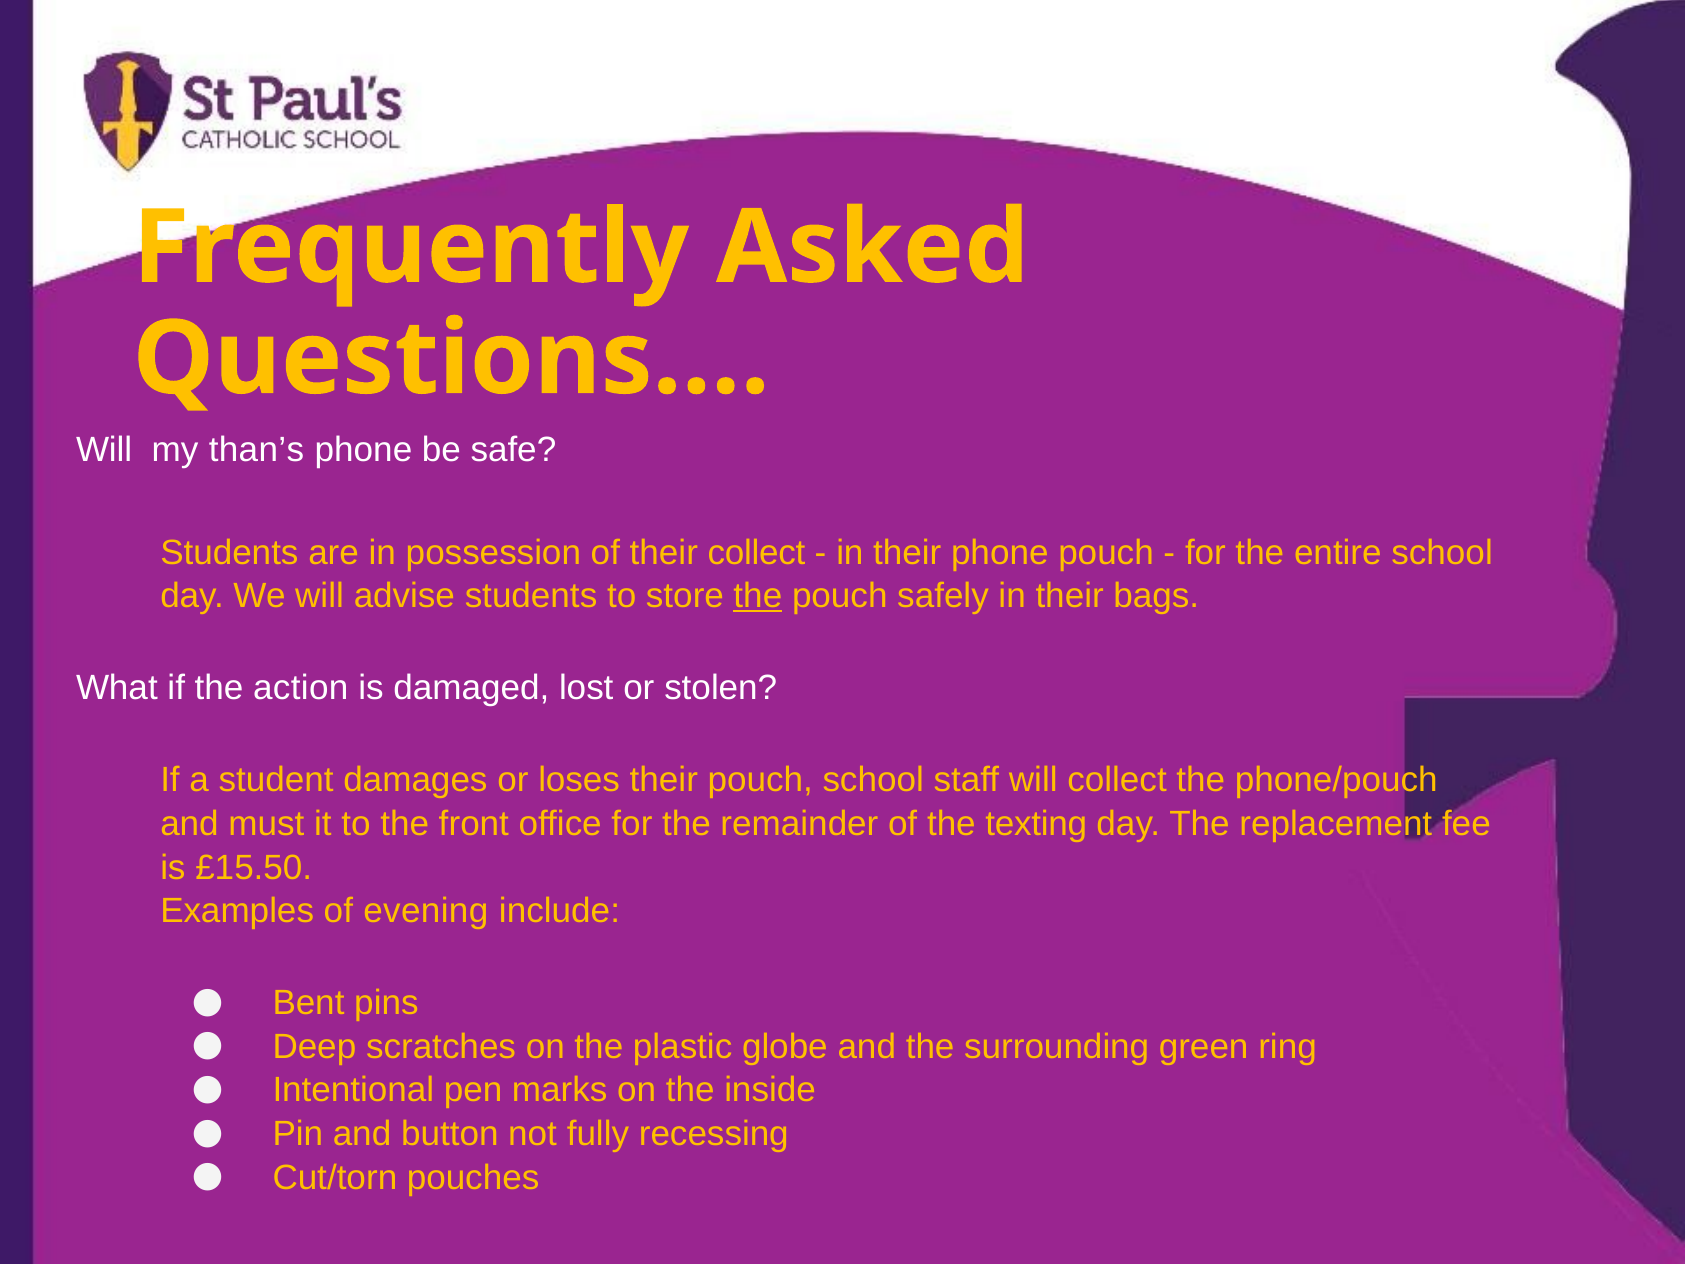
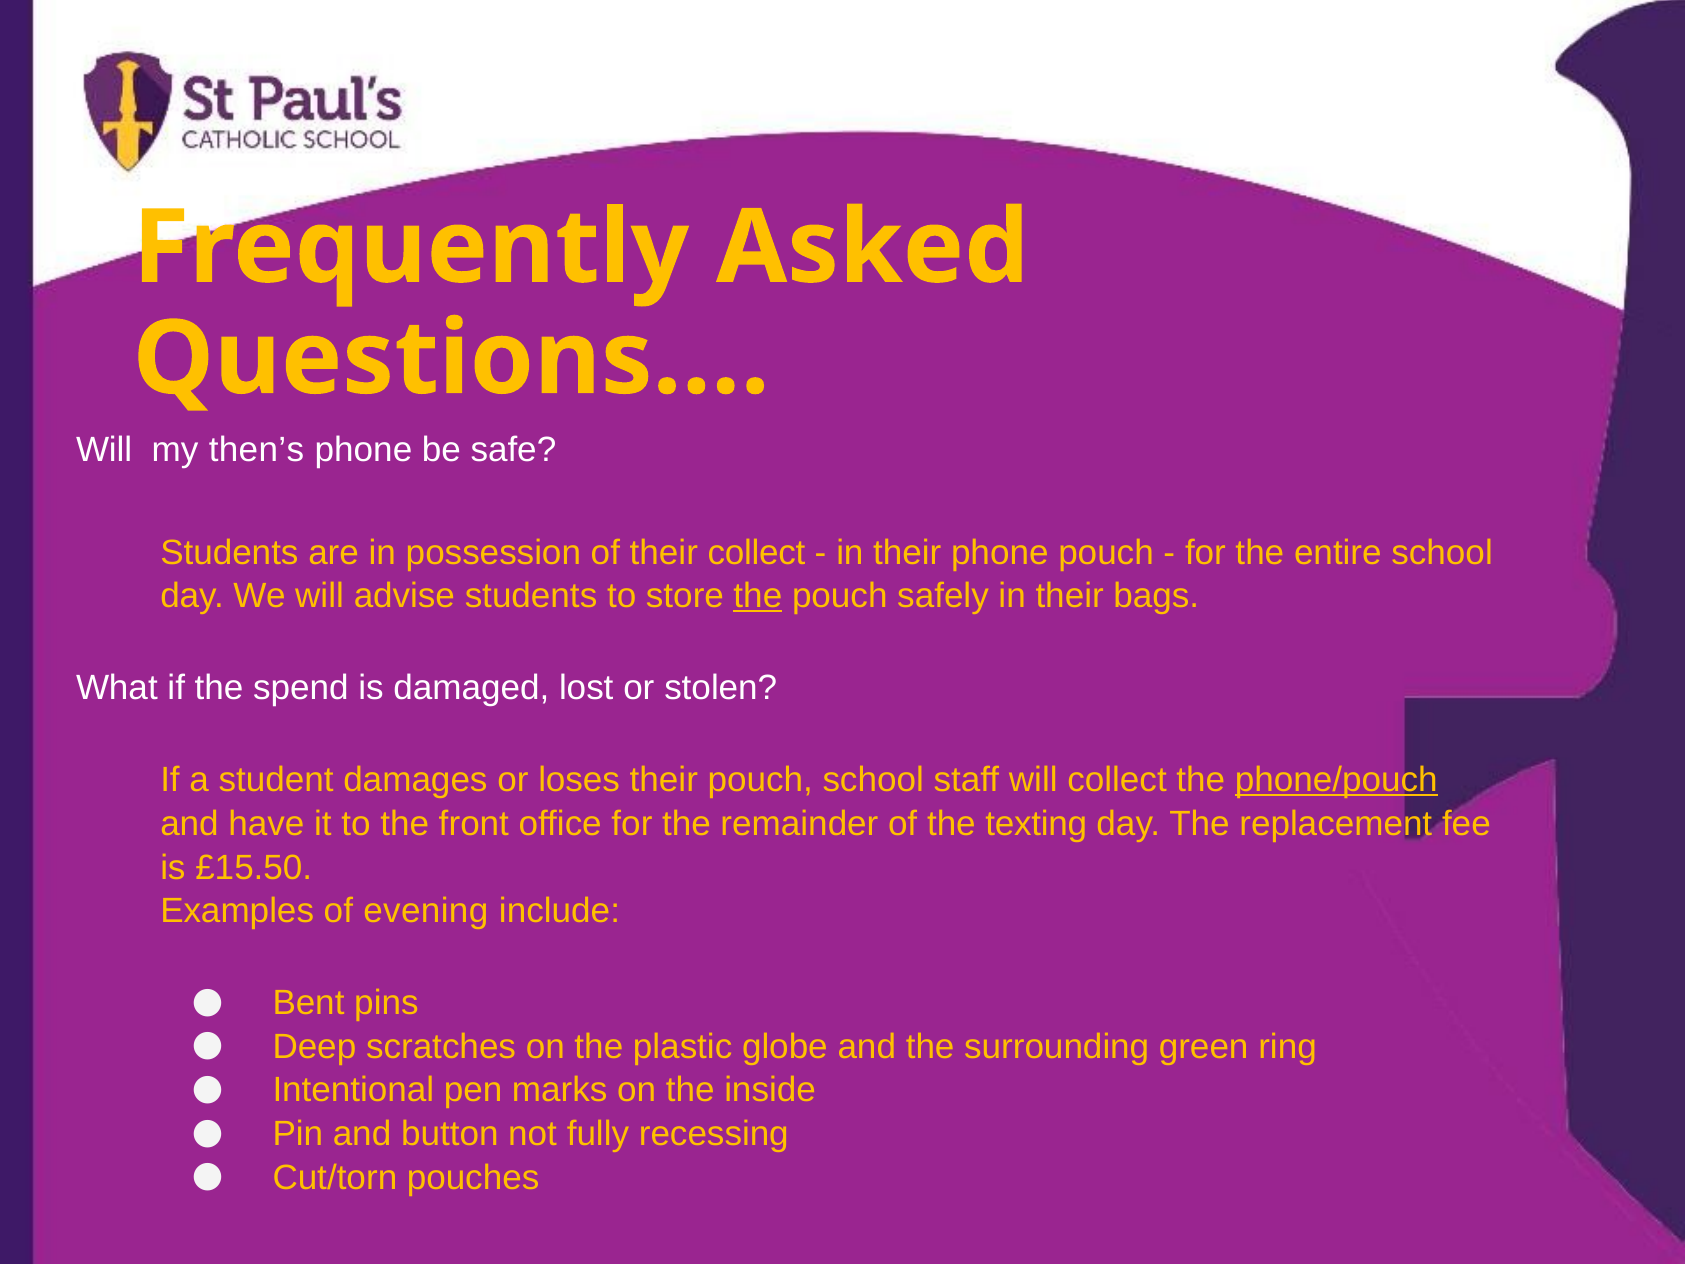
than’s: than’s -> then’s (256, 450)
action: action -> spend (301, 688)
phone/pouch underline: none -> present (1336, 780)
must: must -> have (266, 824)
